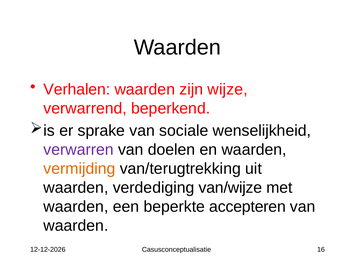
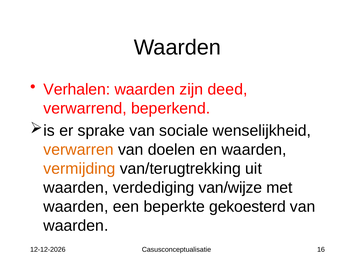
wijze: wijze -> deed (228, 89)
verwarren colour: purple -> orange (79, 149)
accepteren: accepteren -> gekoesterd (248, 206)
